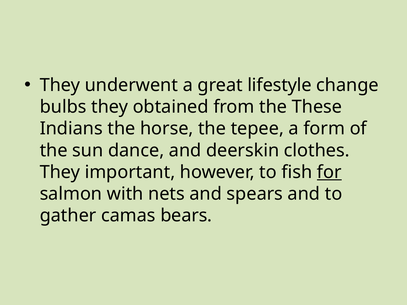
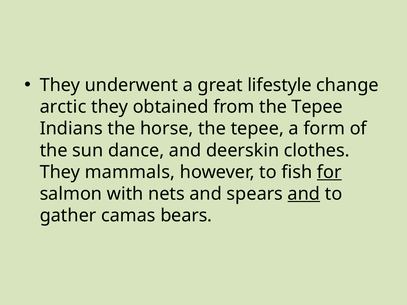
bulbs: bulbs -> arctic (63, 107)
from the These: These -> Tepee (317, 107)
important: important -> mammals (130, 172)
and underline: none -> present (304, 194)
